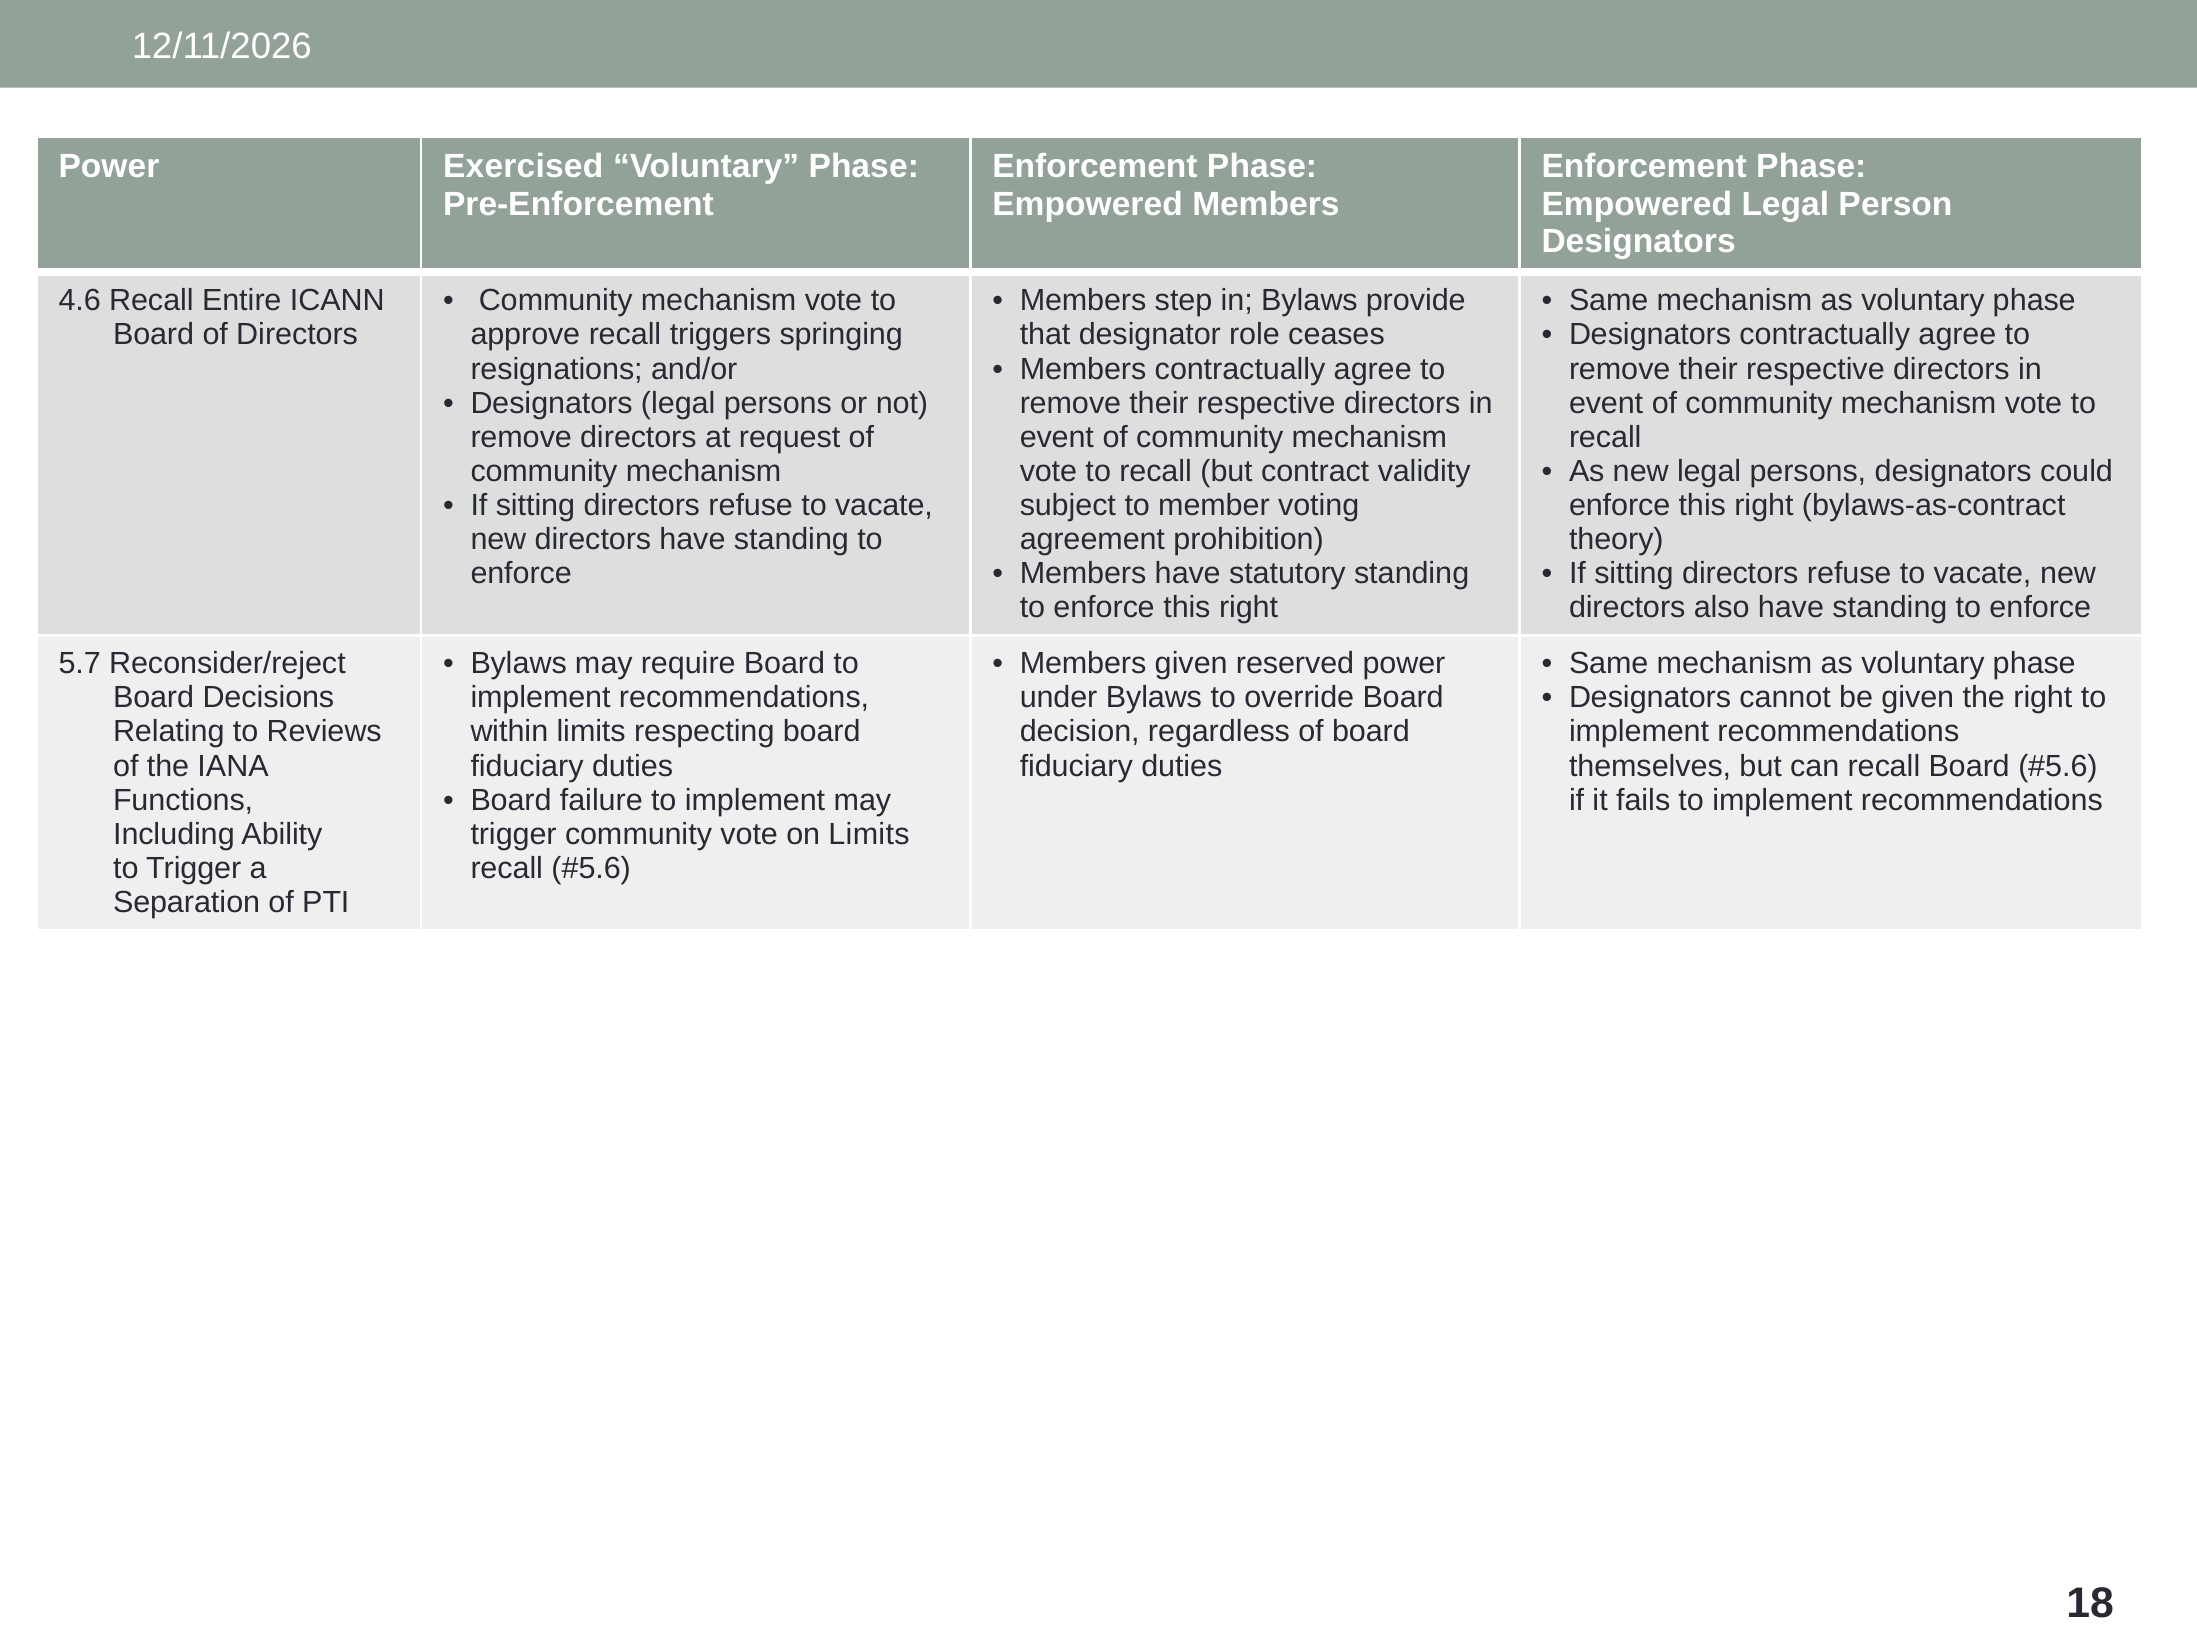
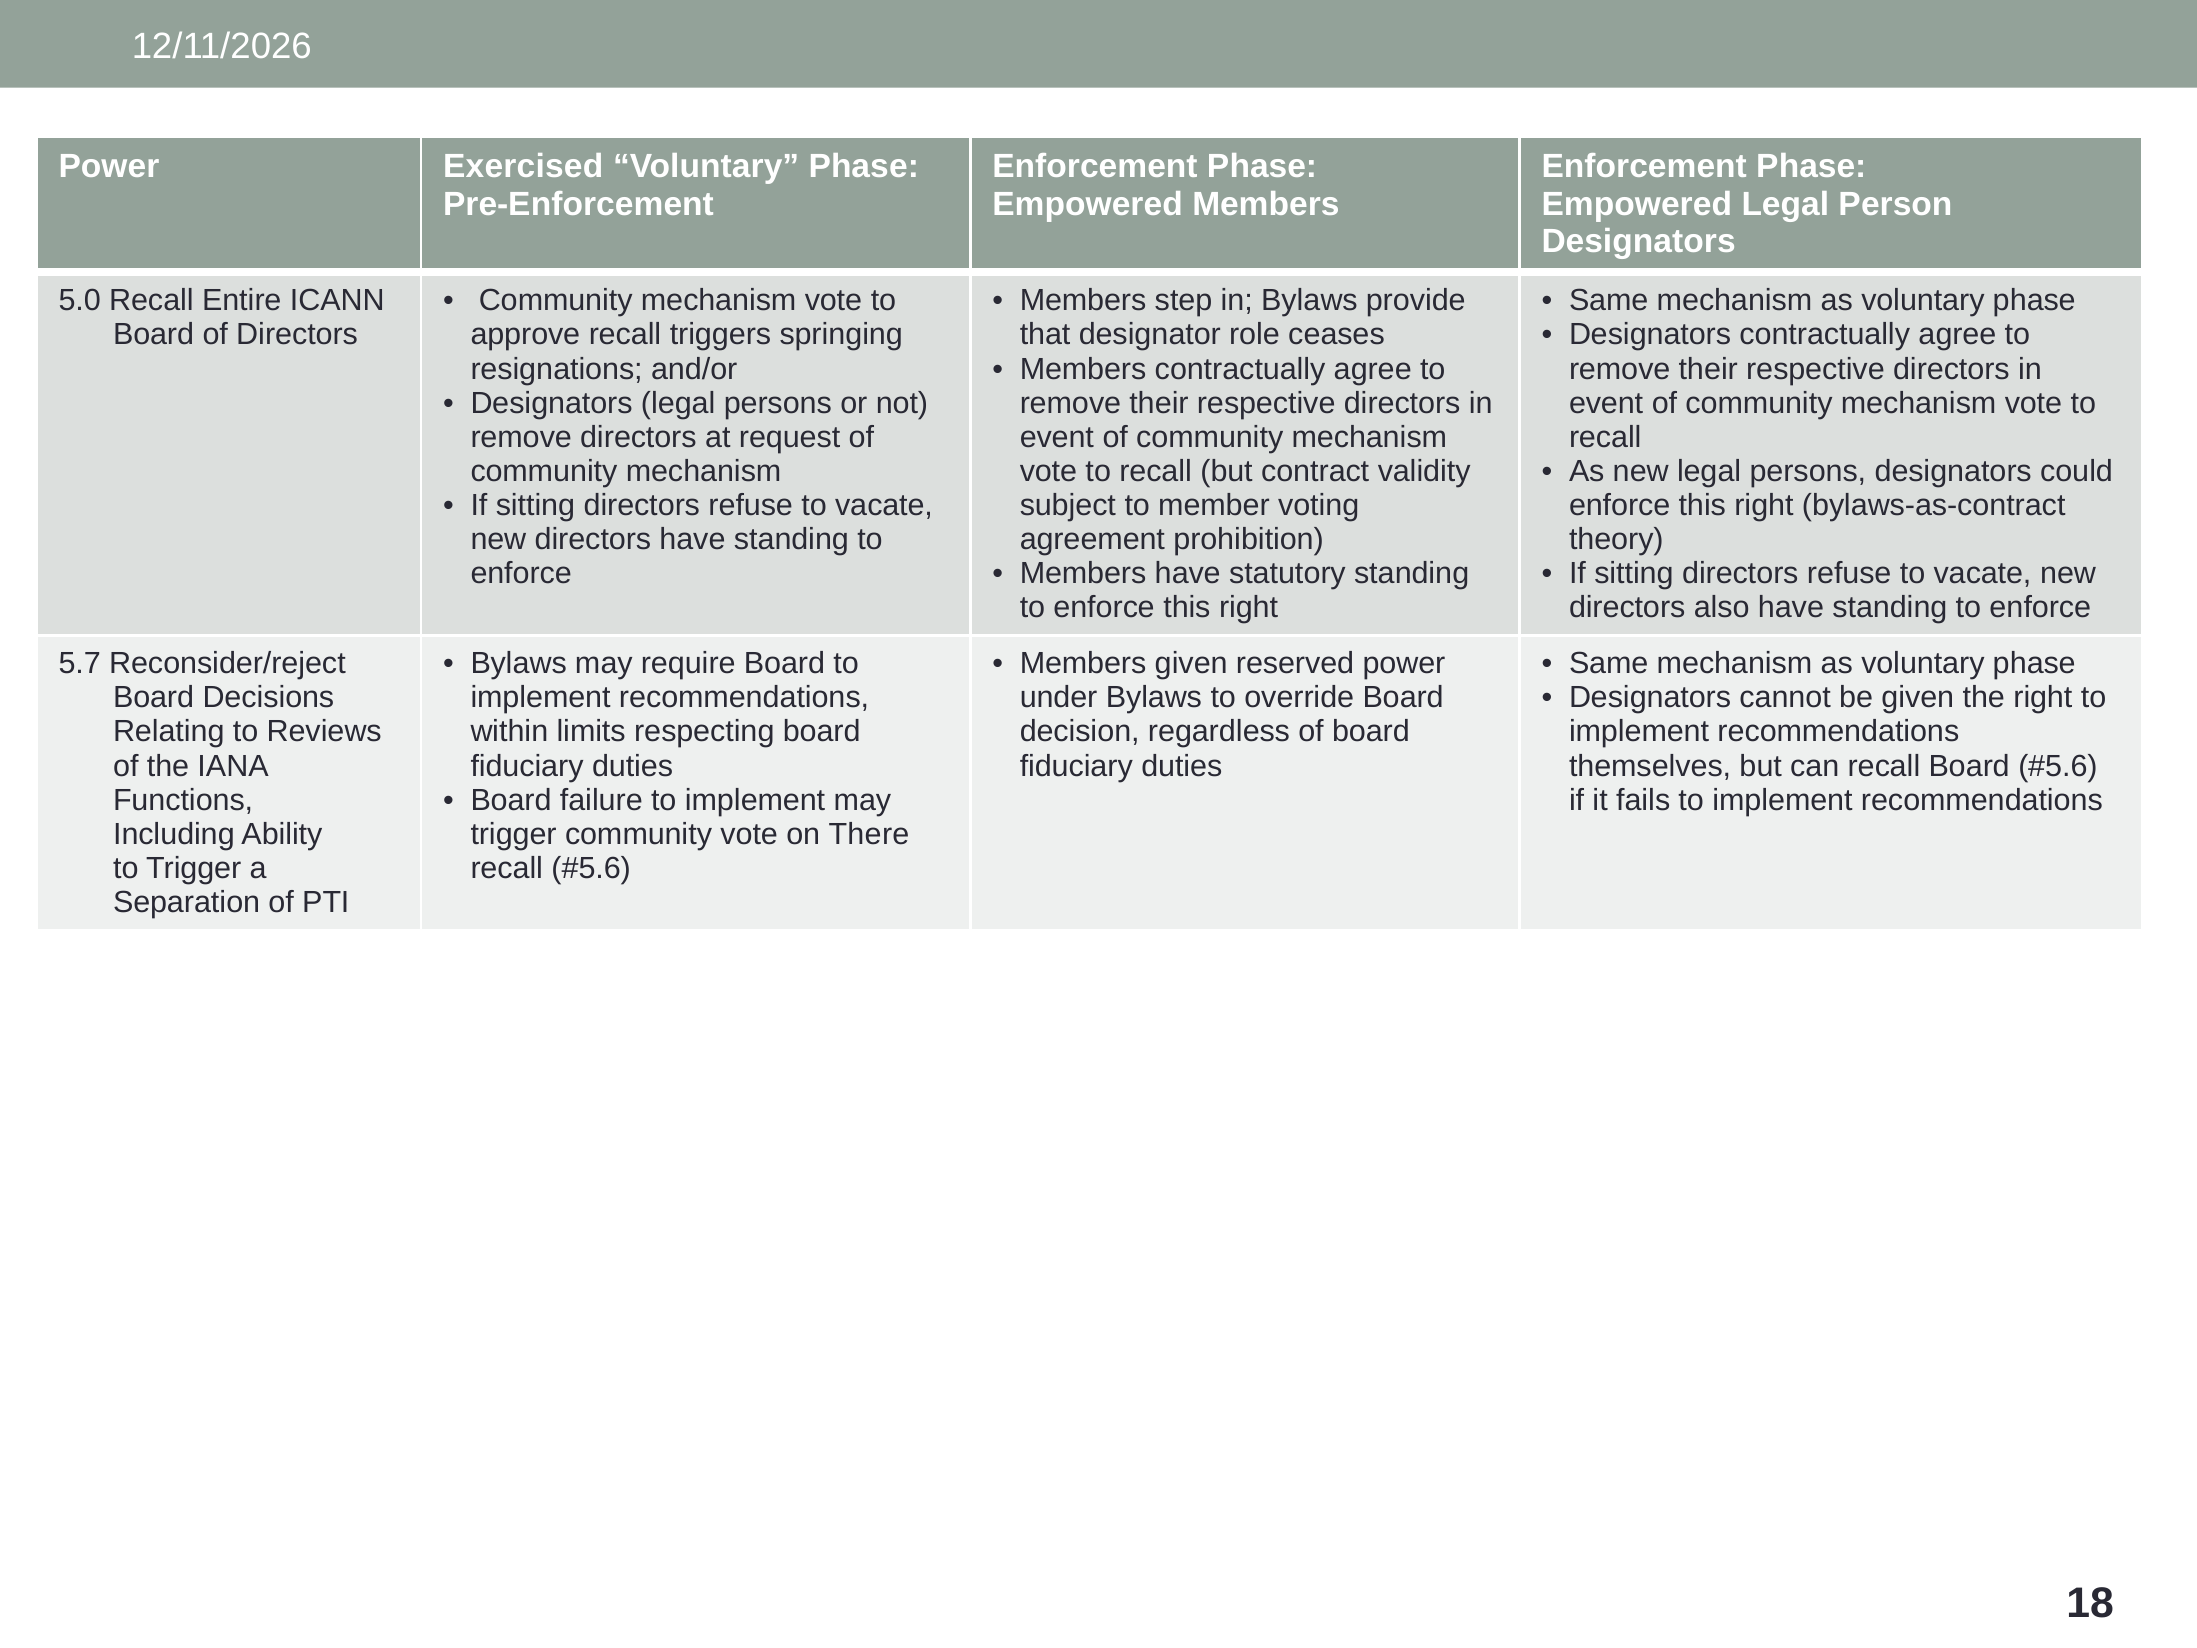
4.6: 4.6 -> 5.0 (80, 301)
on Limits: Limits -> There (869, 834)
